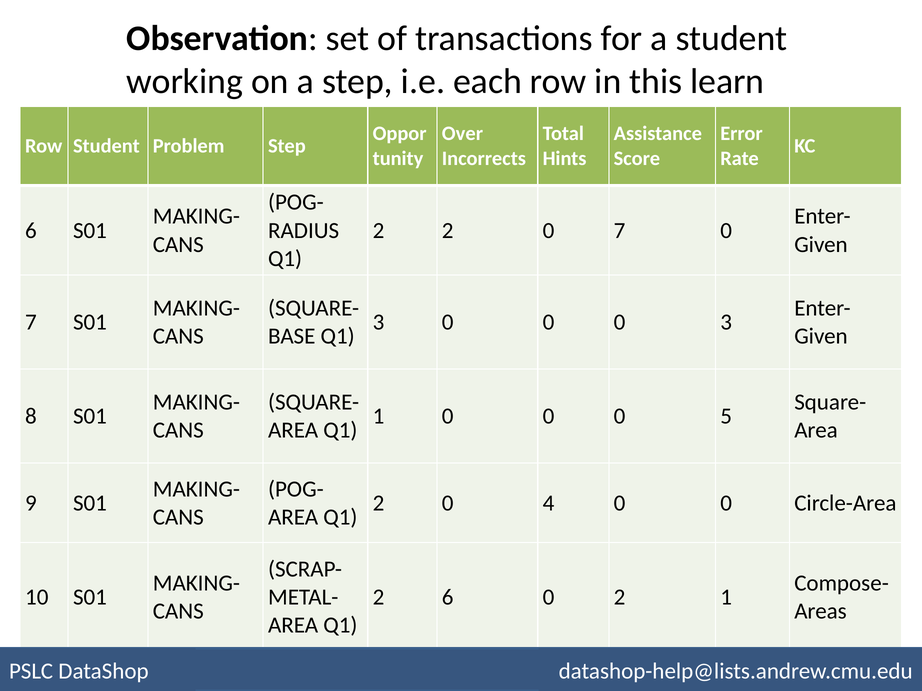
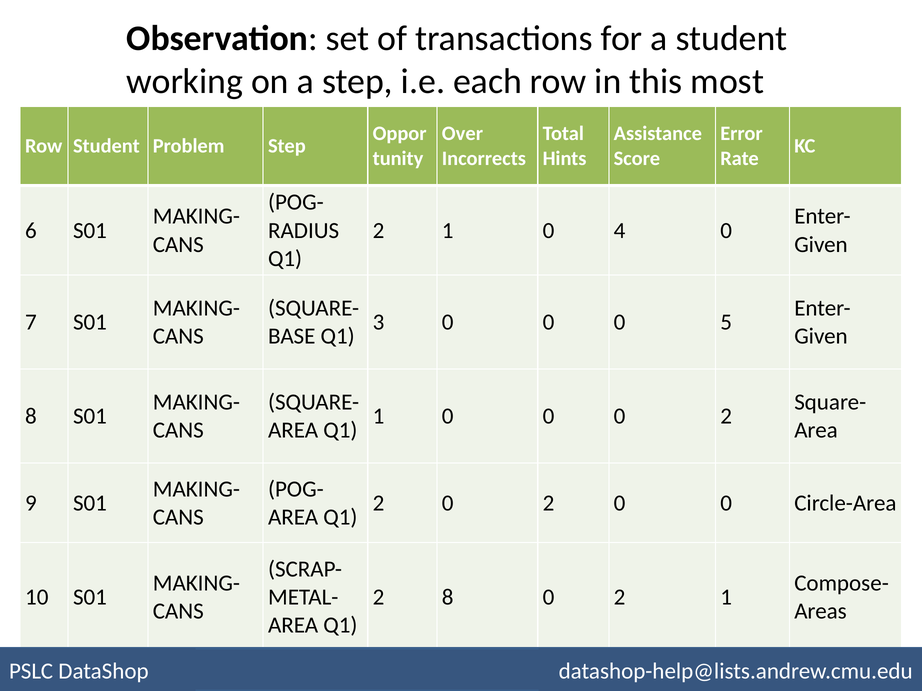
learn: learn -> most (727, 82)
2: 2 -> 1 (448, 231)
0 7: 7 -> 4 (620, 231)
0 3: 3 -> 5 (726, 322)
0 0 5: 5 -> 2 (726, 417)
2 0 4: 4 -> 2 (549, 503)
2 6: 6 -> 8 (448, 598)
